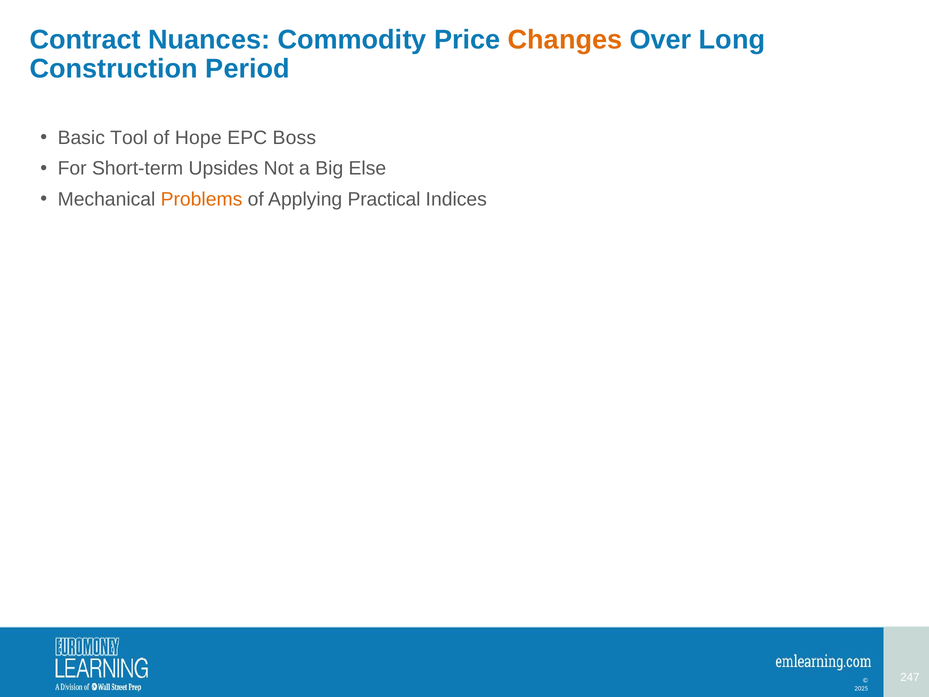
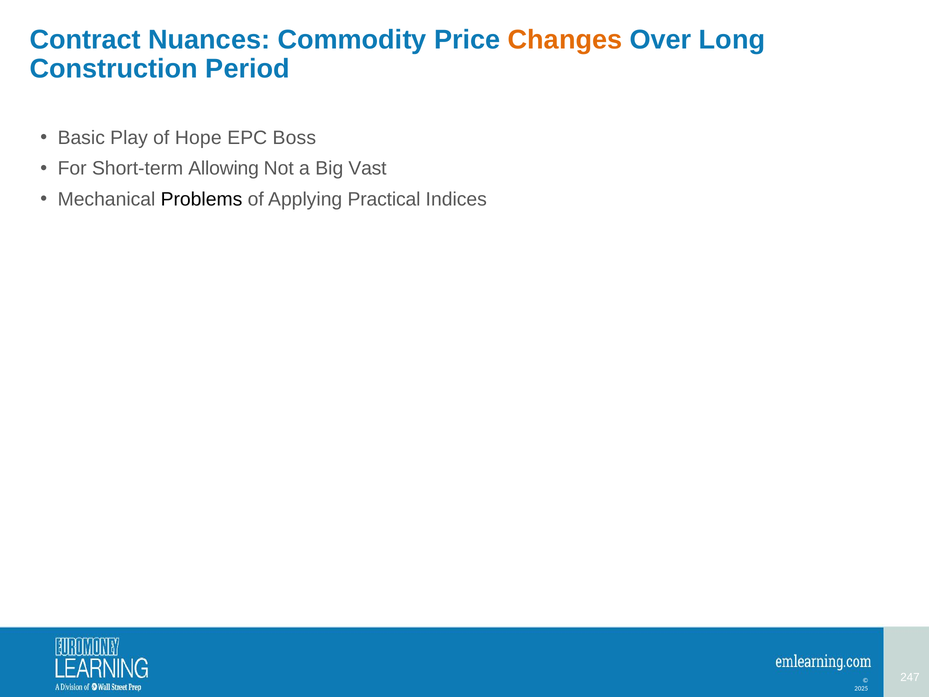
Tool: Tool -> Play (129, 138)
Upsides: Upsides -> Allowing (224, 168)
Else: Else -> Vast (368, 168)
Problems colour: orange -> black (201, 199)
